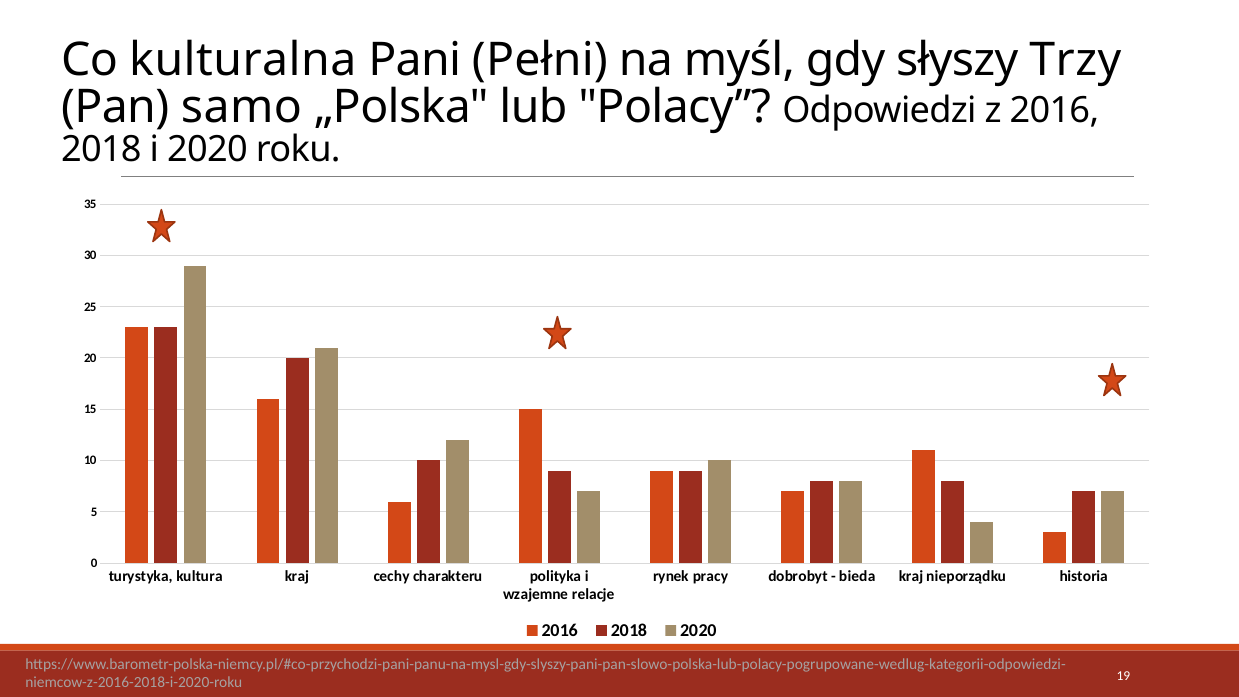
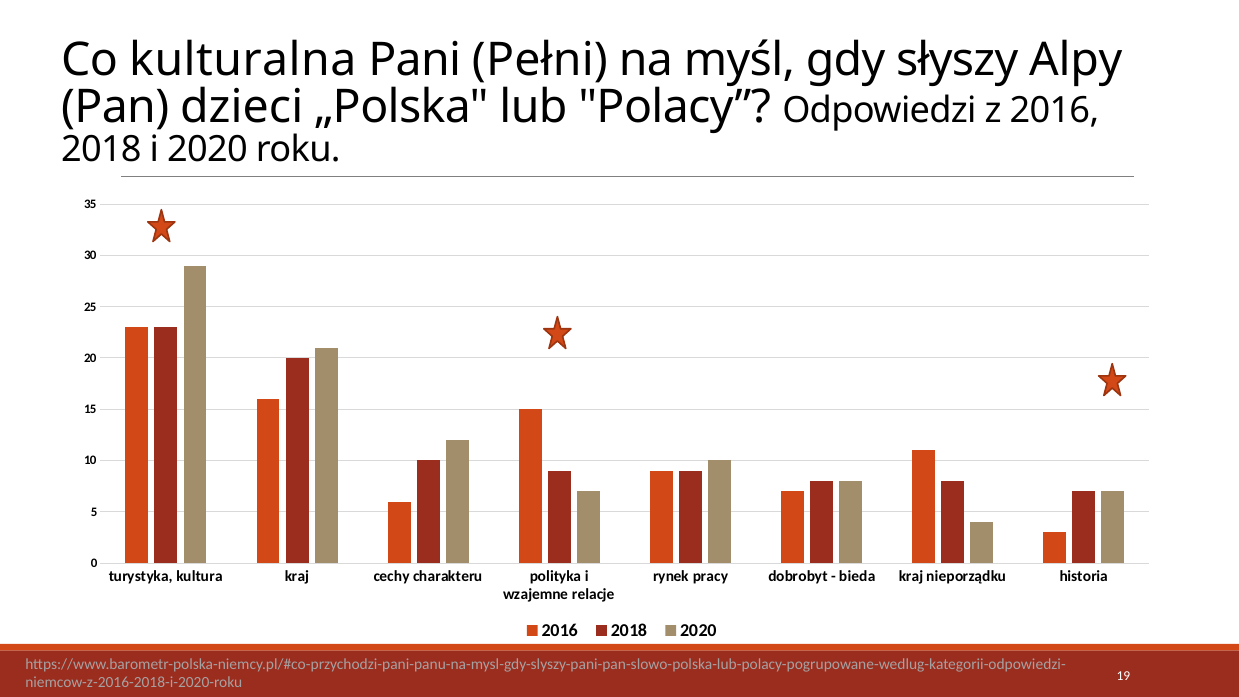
Trzy: Trzy -> Alpy (1076, 60)
samo: samo -> dzieci (242, 107)
